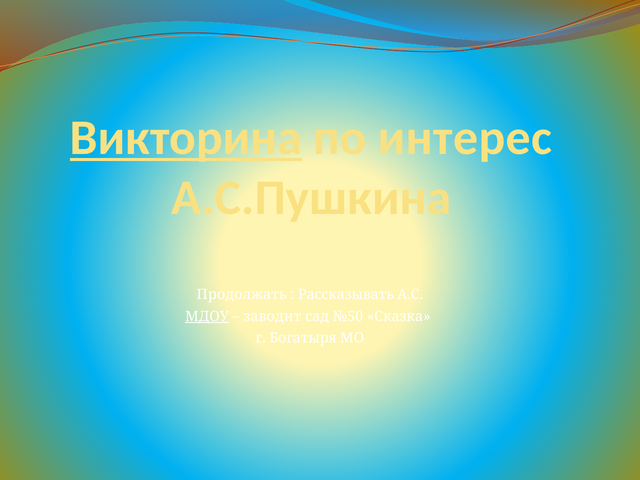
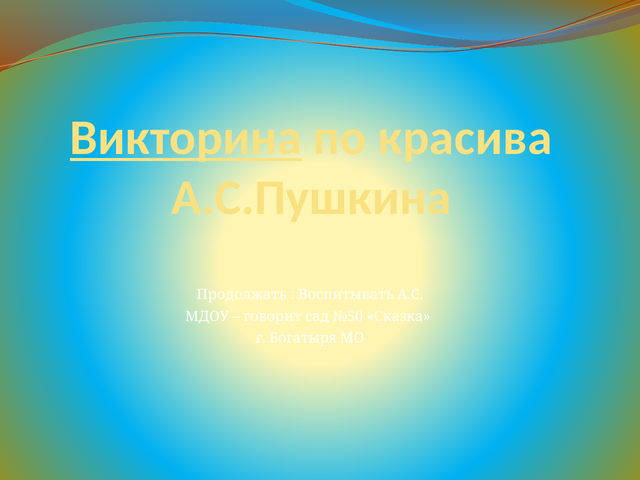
интерес: интерес -> красива (465, 138)
Рассказывать: Рассказывать -> Воспитывать (346, 295)
МДОУ underline: present -> none (207, 316)
заводит: заводит -> говорит (272, 316)
